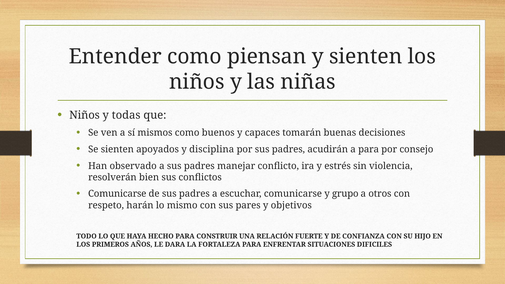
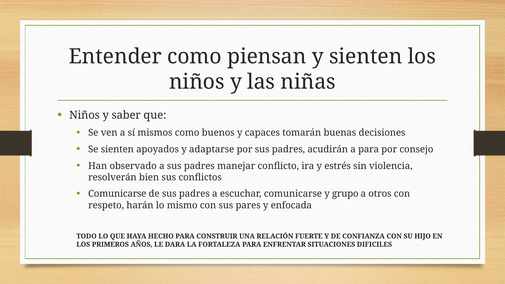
todas: todas -> saber (126, 115)
disciplina: disciplina -> adaptarse (212, 149)
objetivos: objetivos -> enfocada (291, 205)
